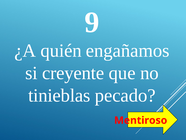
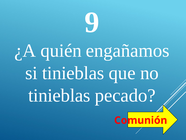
si creyente: creyente -> tinieblas (73, 73)
Mentiroso: Mentiroso -> Comunión (141, 120)
